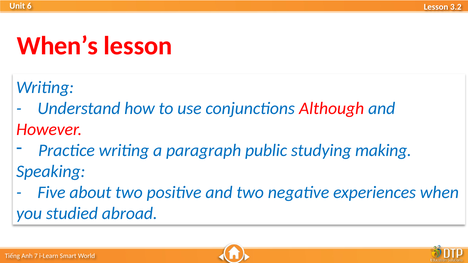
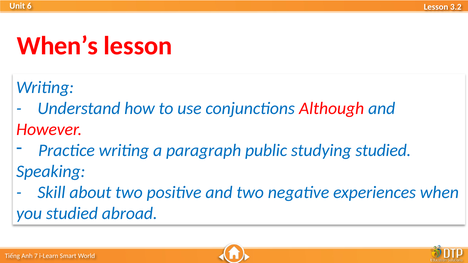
studying making: making -> studied (383, 151)
Five: Five -> Skill (51, 193)
